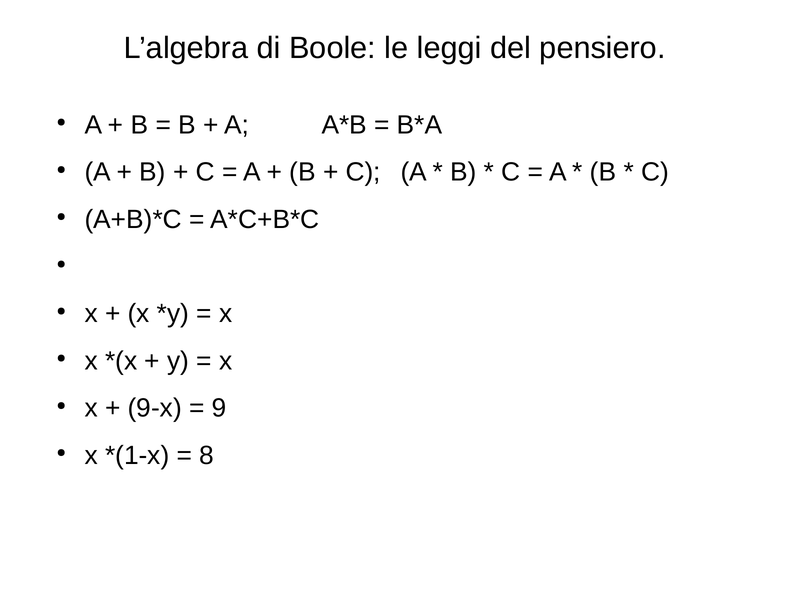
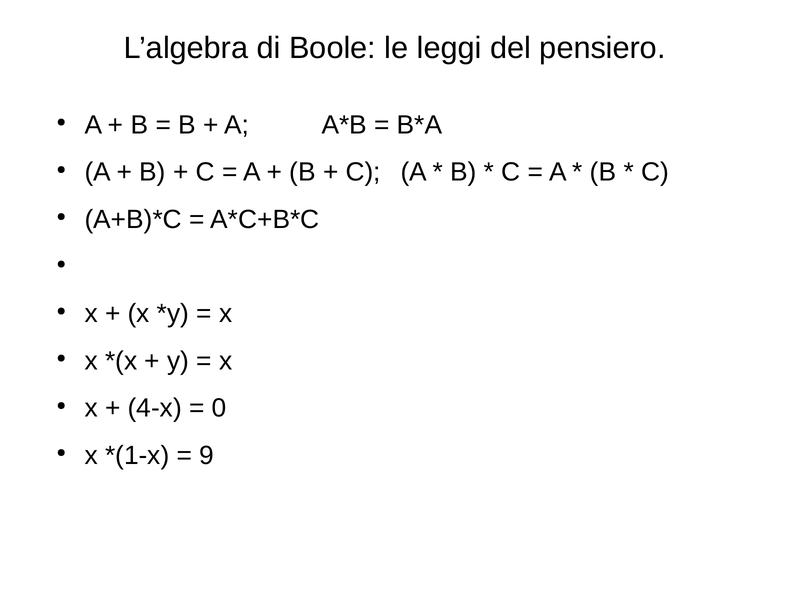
9-x: 9-x -> 4-x (155, 408)
9: 9 -> 0 (219, 408)
8: 8 -> 9 (207, 455)
